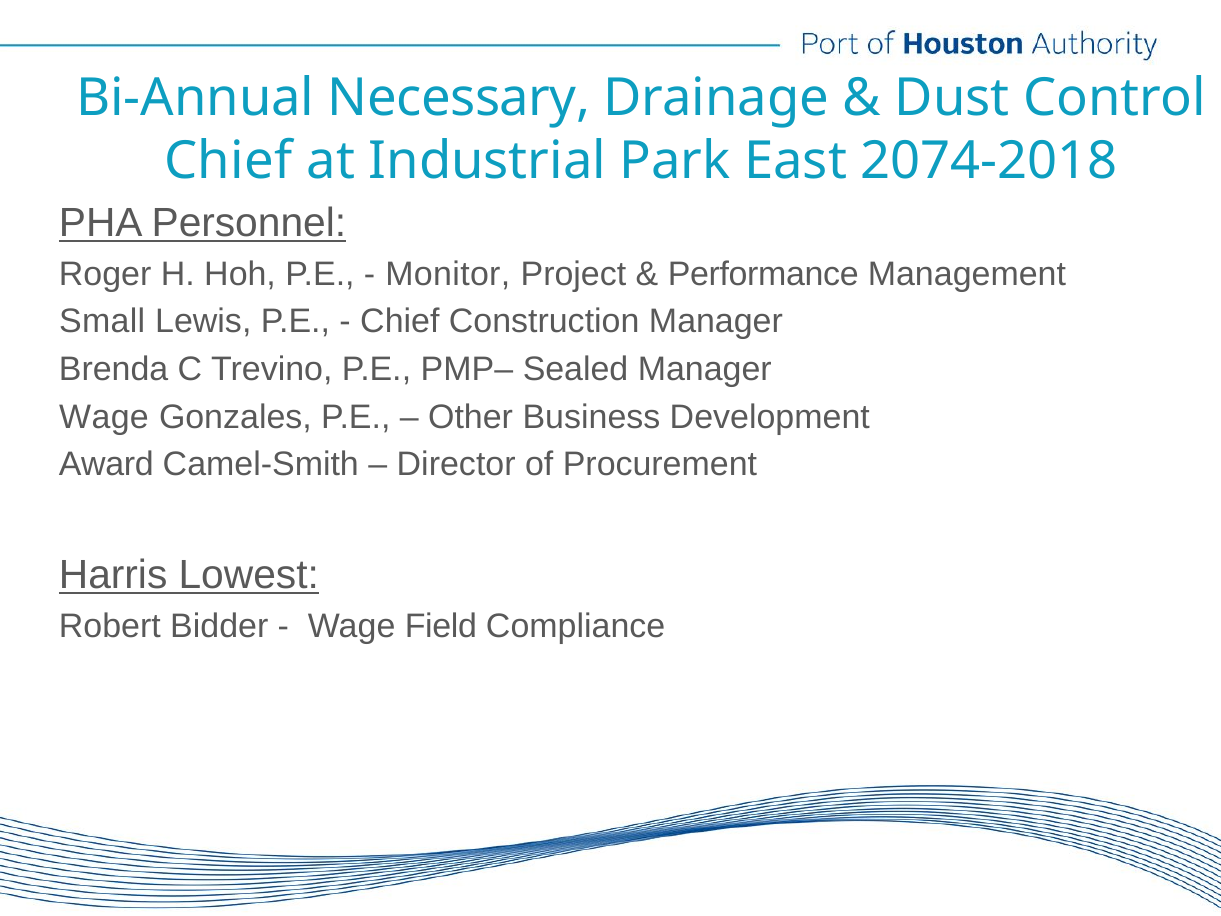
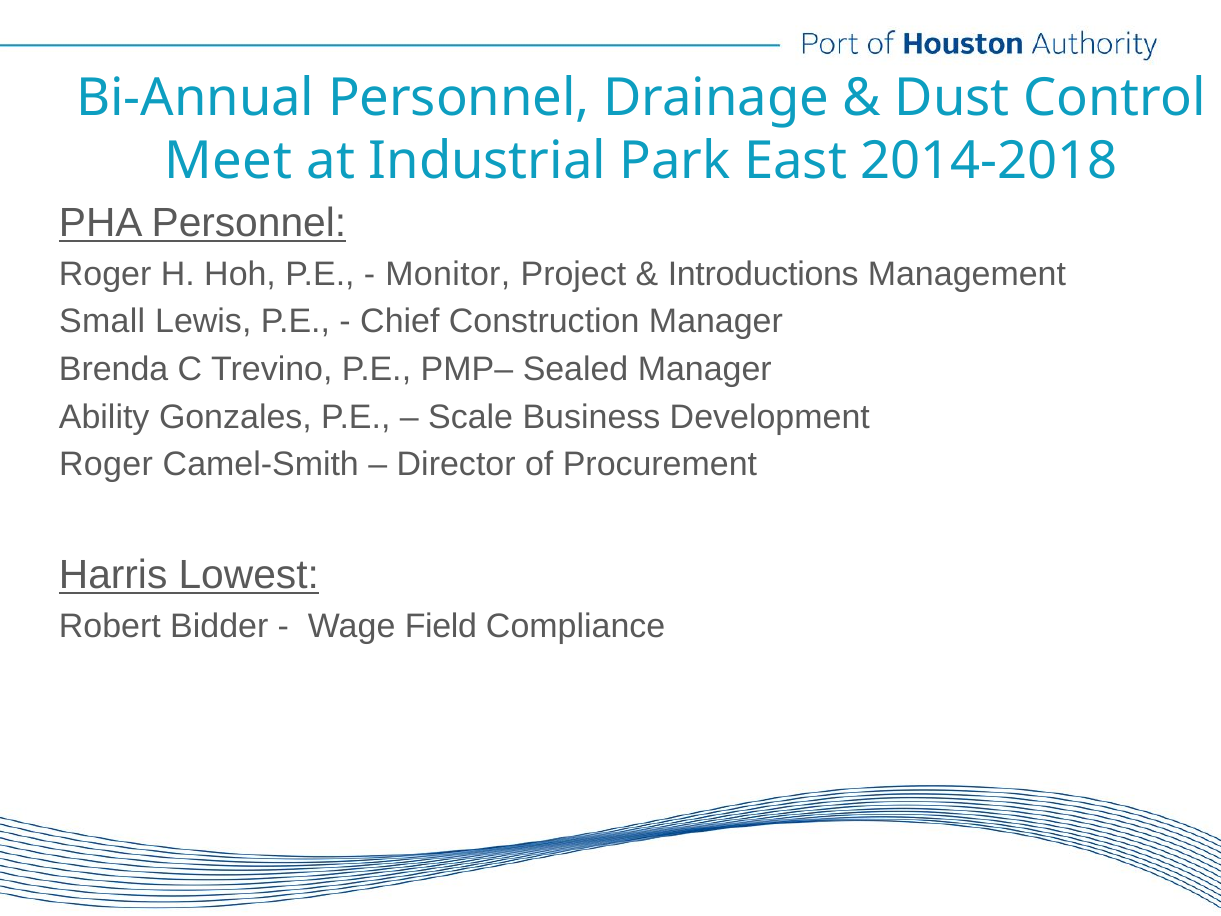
Bi-Annual Necessary: Necessary -> Personnel (459, 98)
Chief: Chief -> Meet (228, 161)
2074-2018: 2074-2018 -> 2014-2018 (989, 161)
Performance: Performance -> Introductions (763, 274)
Wage: Wage -> Ability (104, 417)
Other: Other -> Scale (471, 417)
Award: Award -> Roger (106, 464)
